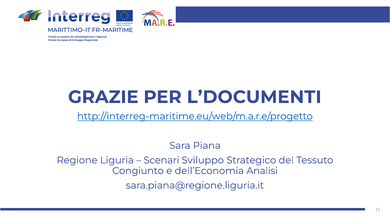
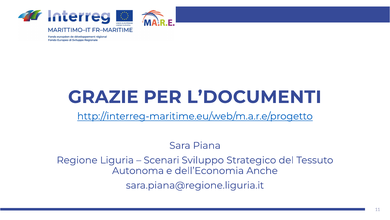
Congiunto: Congiunto -> Autonoma (138, 170)
Analisi: Analisi -> Anche (262, 170)
